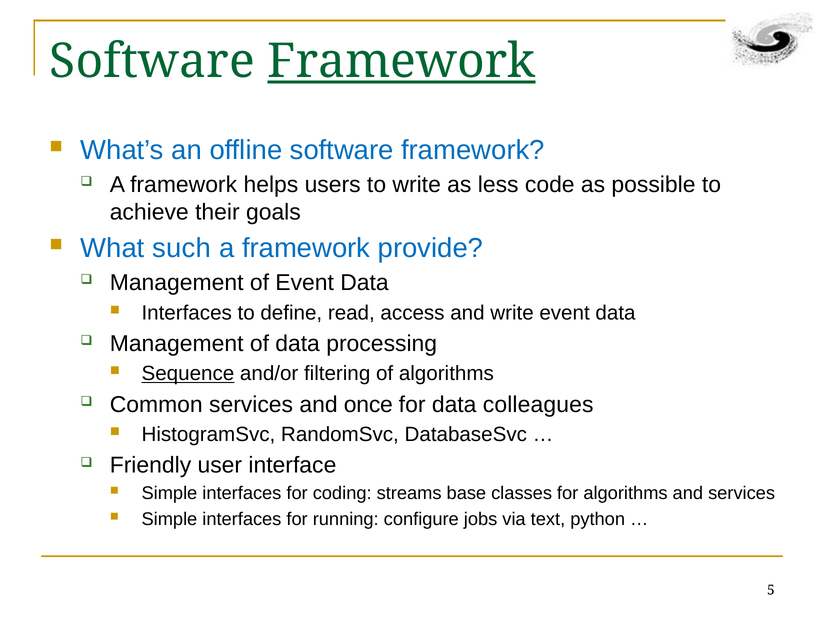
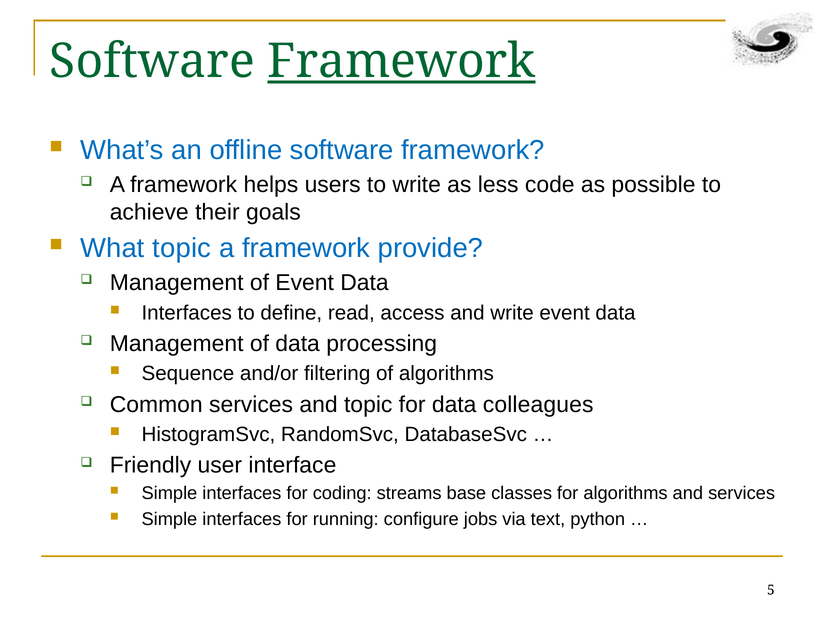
What such: such -> topic (182, 248)
Sequence underline: present -> none (188, 374)
and once: once -> topic (368, 405)
